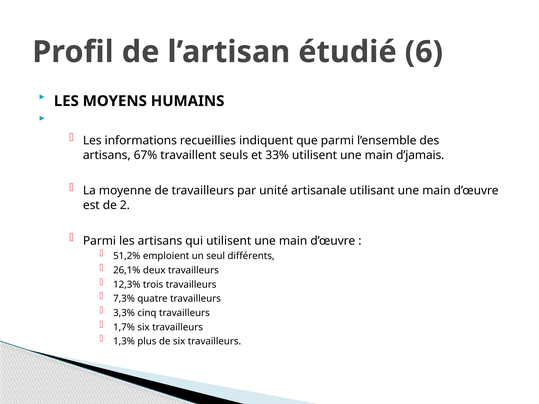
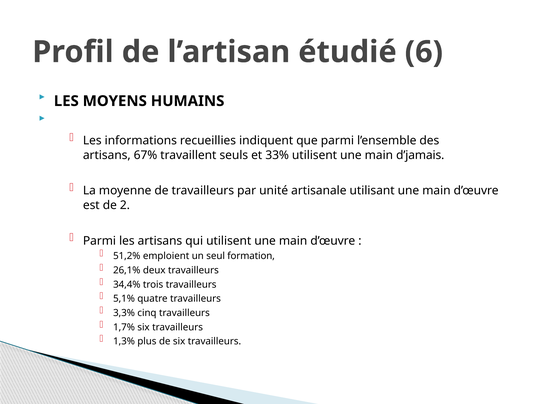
différents: différents -> formation (251, 256)
12,3%: 12,3% -> 34,4% (127, 285)
7,3%: 7,3% -> 5,1% (124, 299)
